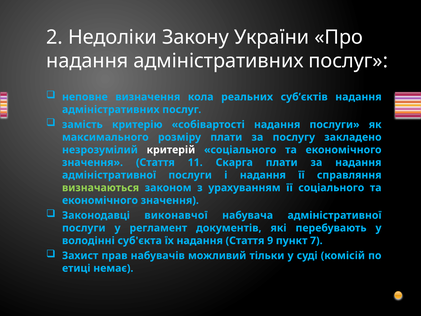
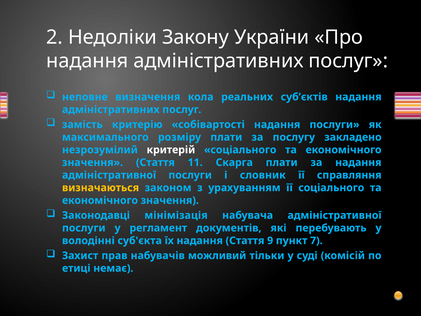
і надання: надання -> словник (263, 175)
визначаються colour: light green -> yellow (101, 188)
виконавчої: виконавчої -> мінімізація (176, 215)
